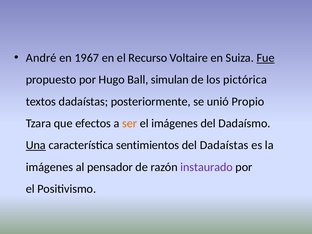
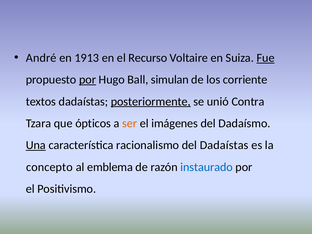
1967: 1967 -> 1913 (87, 58)
por underline: none -> present (88, 80)
pictórica: pictórica -> corriente (245, 80)
posteriormente underline: none -> present (151, 102)
Propio: Propio -> Contra (248, 102)
efectos: efectos -> ópticos (93, 123)
sentimientos: sentimientos -> racionalismo (148, 145)
imágenes: imágenes -> concepto (49, 167)
pensador: pensador -> emblema (110, 167)
instaurado colour: purple -> blue (207, 167)
